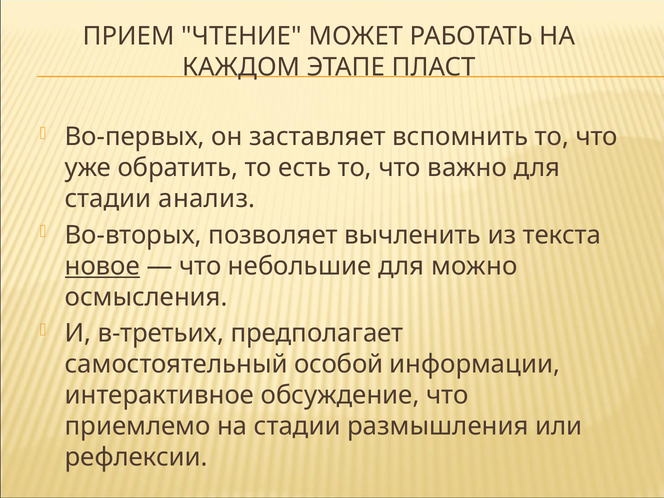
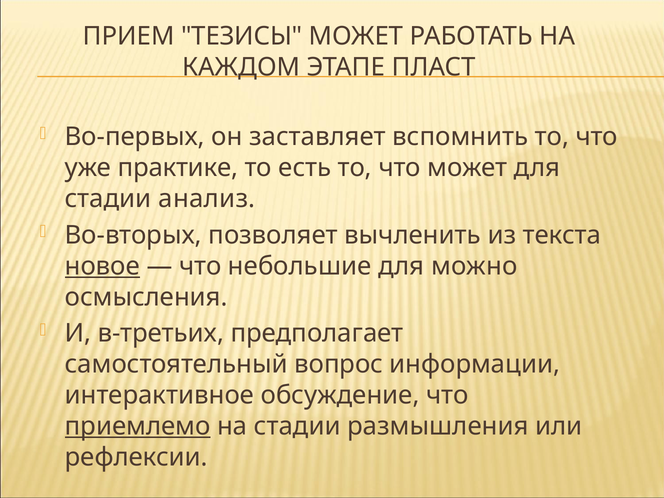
ЧТЕНИЕ: ЧТЕНИЕ -> ТЕЗИСЫ (242, 36)
обратить: обратить -> практике (178, 168)
что важно: важно -> может (467, 168)
особой: особой -> вопрос (339, 364)
приемлемо underline: none -> present (138, 426)
